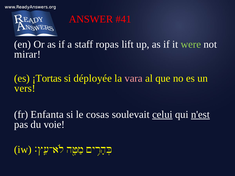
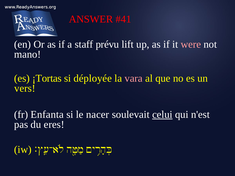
ropas: ropas -> prévu (107, 44)
were colour: light green -> pink (191, 44)
mirar: mirar -> mano (27, 54)
cosas: cosas -> nacer (98, 115)
n'est underline: present -> none (200, 115)
voie: voie -> eres (54, 125)
